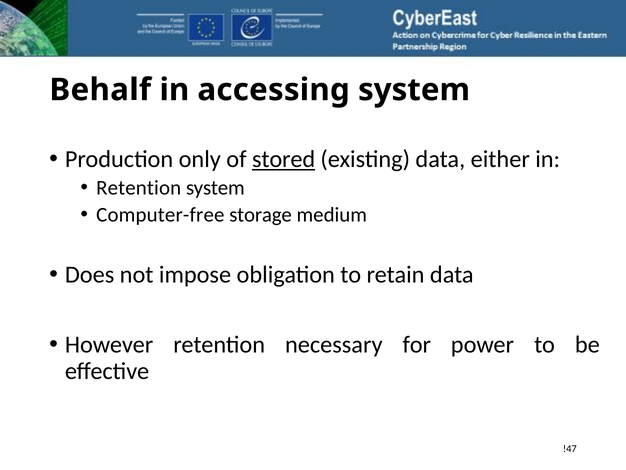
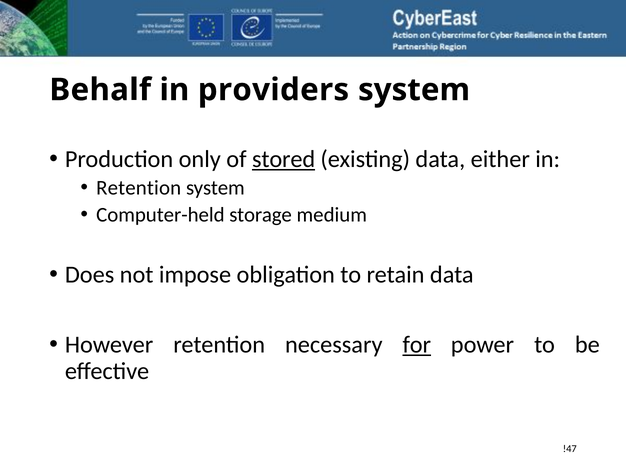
accessing: accessing -> providers (273, 90)
Computer-free: Computer-free -> Computer-held (160, 215)
for underline: none -> present (417, 345)
